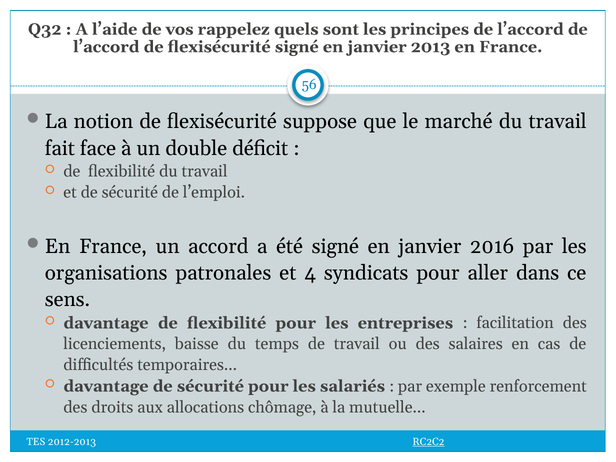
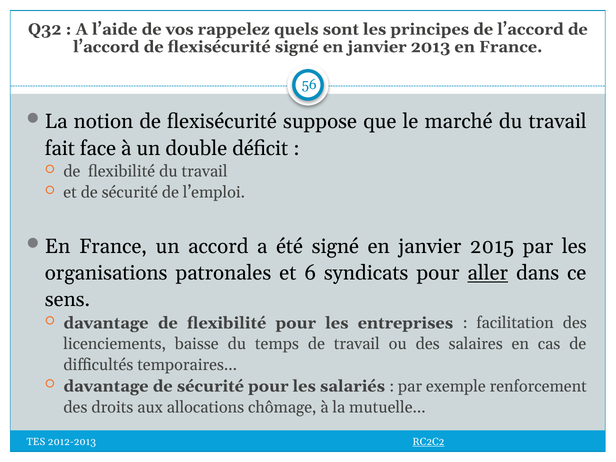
2016: 2016 -> 2015 (492, 247)
4: 4 -> 6 (310, 273)
aller underline: none -> present (488, 273)
